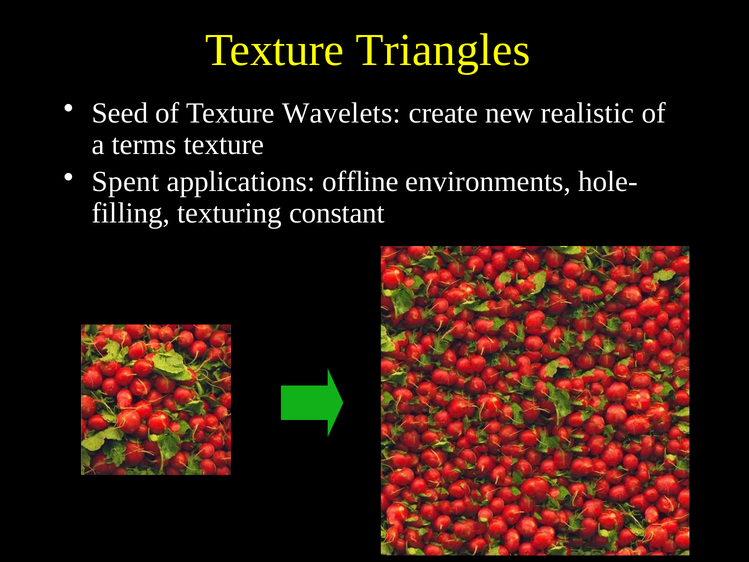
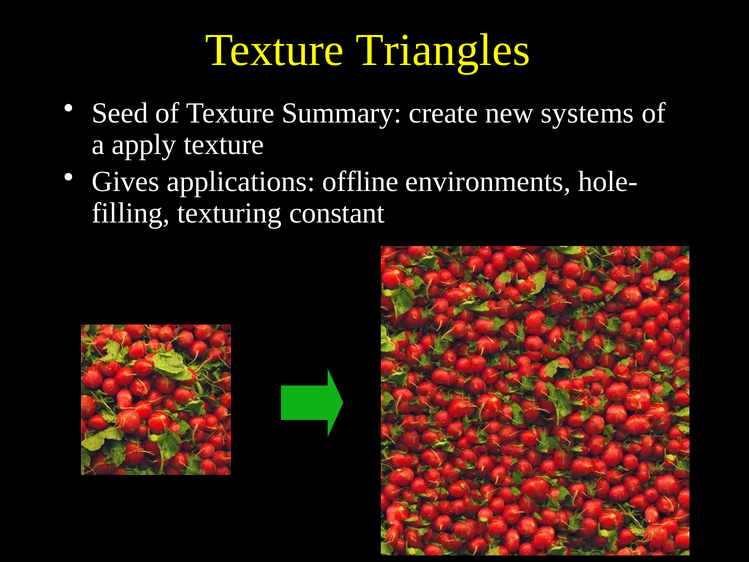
Wavelets: Wavelets -> Summary (342, 113)
realistic: realistic -> systems (588, 113)
terms: terms -> apply (144, 144)
Spent: Spent -> Gives (126, 182)
